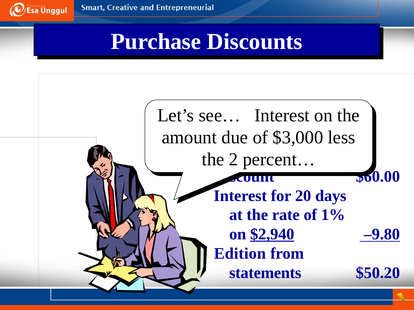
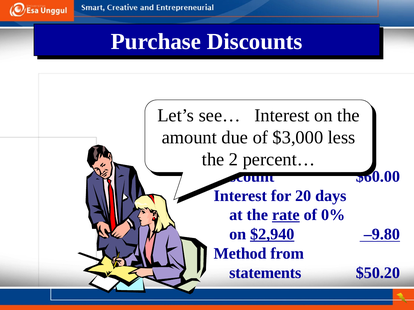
rate underline: none -> present (286, 215)
1%: 1% -> 0% (333, 215)
Edition: Edition -> Method (240, 254)
